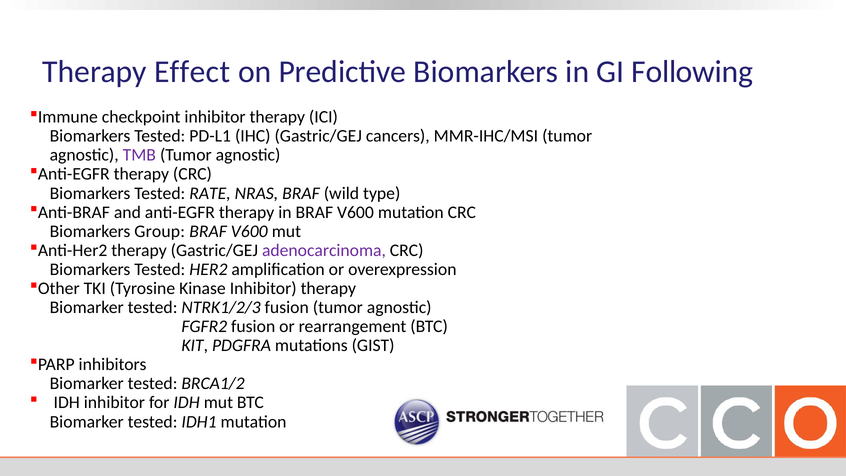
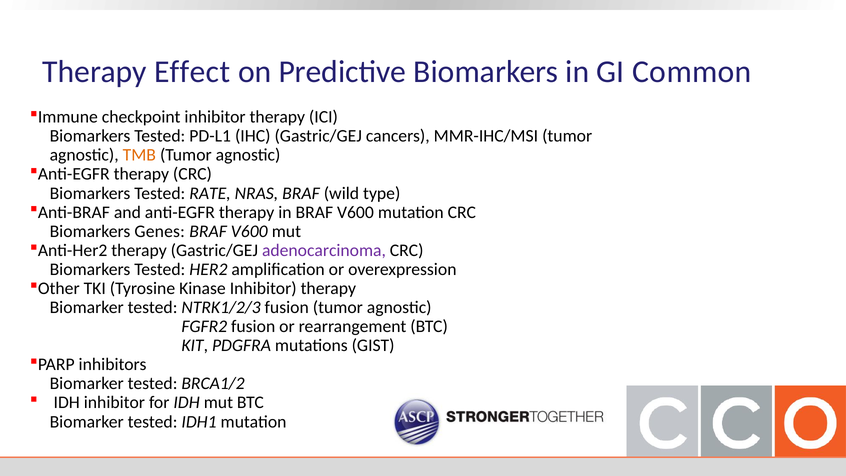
Following: Following -> Common (692, 72)
TMB colour: purple -> orange (139, 155)
Group: Group -> Genes (160, 231)
